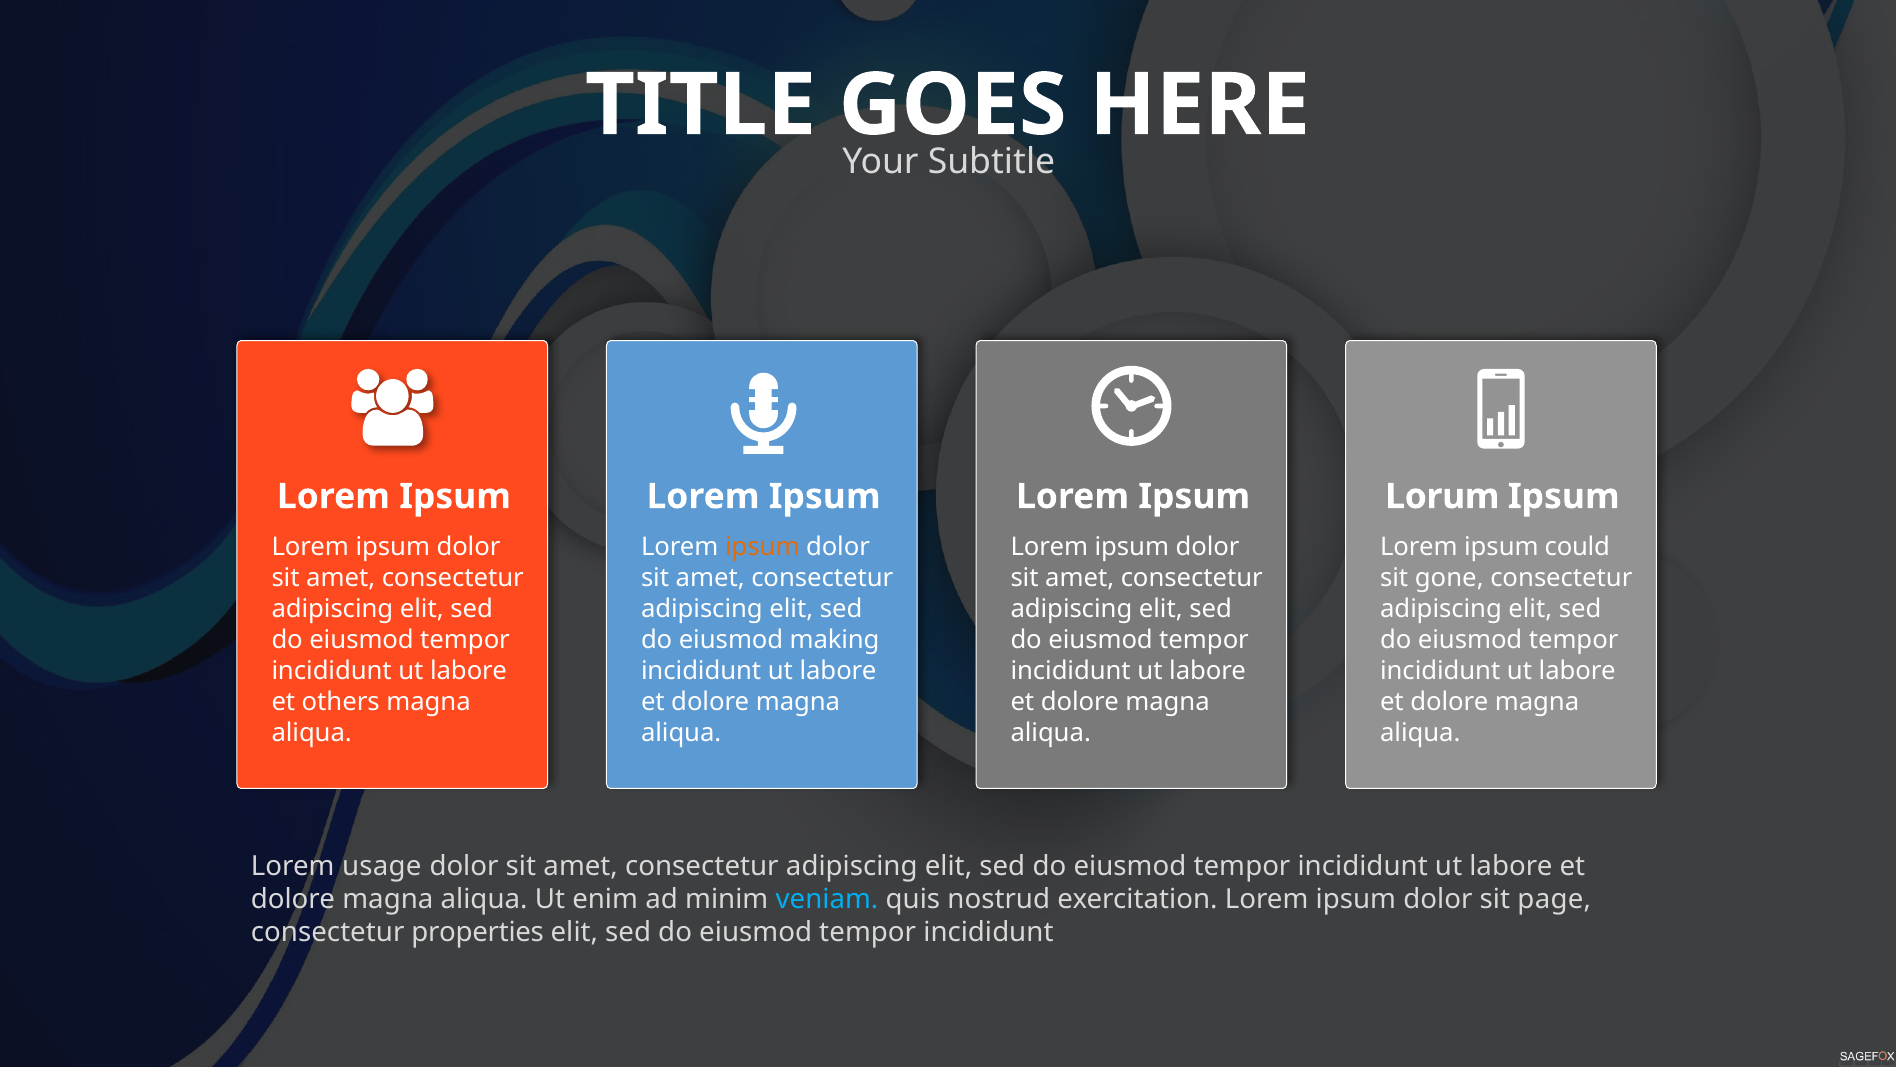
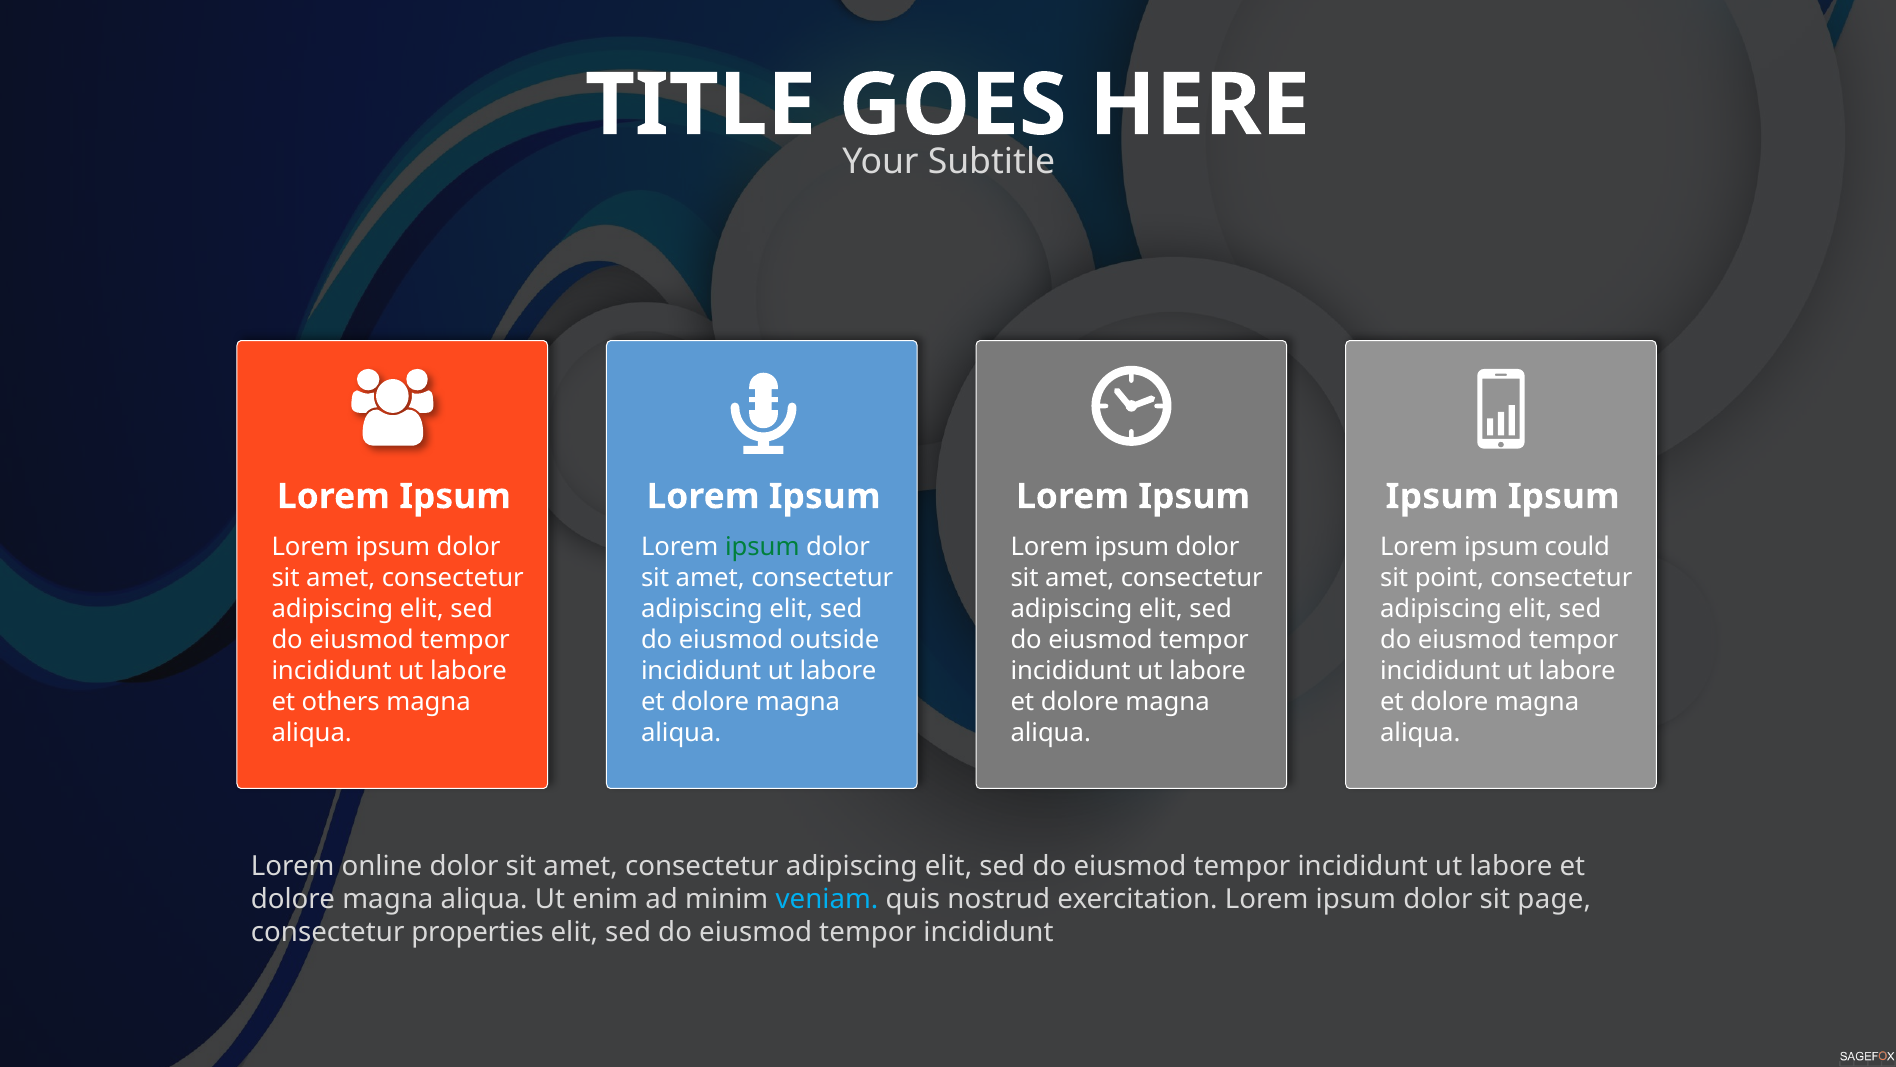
Lorum: Lorum -> Ipsum (1442, 496)
ipsum colour: orange -> green (762, 547)
gone: gone -> point (1449, 578)
making: making -> outside (835, 640)
usage: usage -> online (382, 866)
